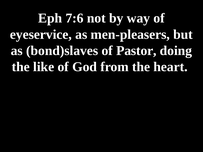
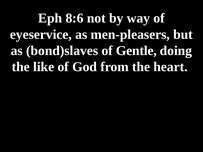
7:6: 7:6 -> 8:6 (75, 18)
Pastor: Pastor -> Gentle (136, 51)
